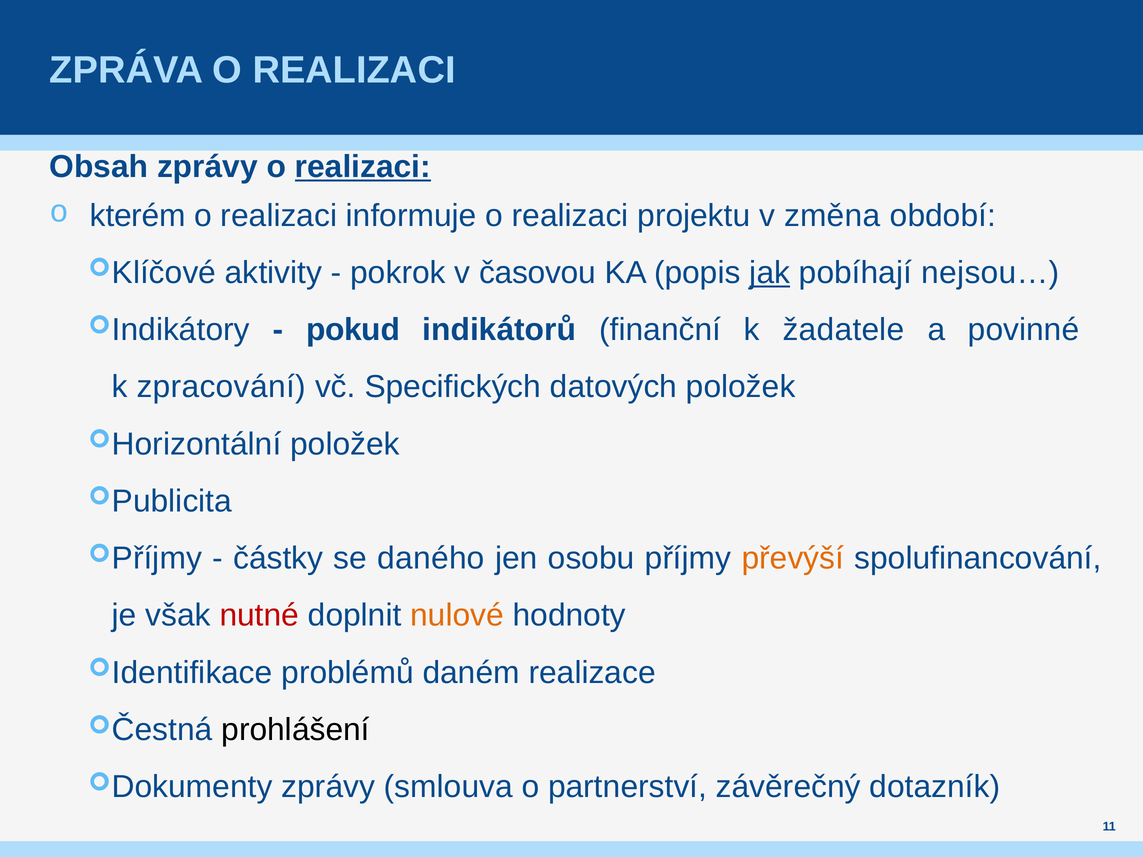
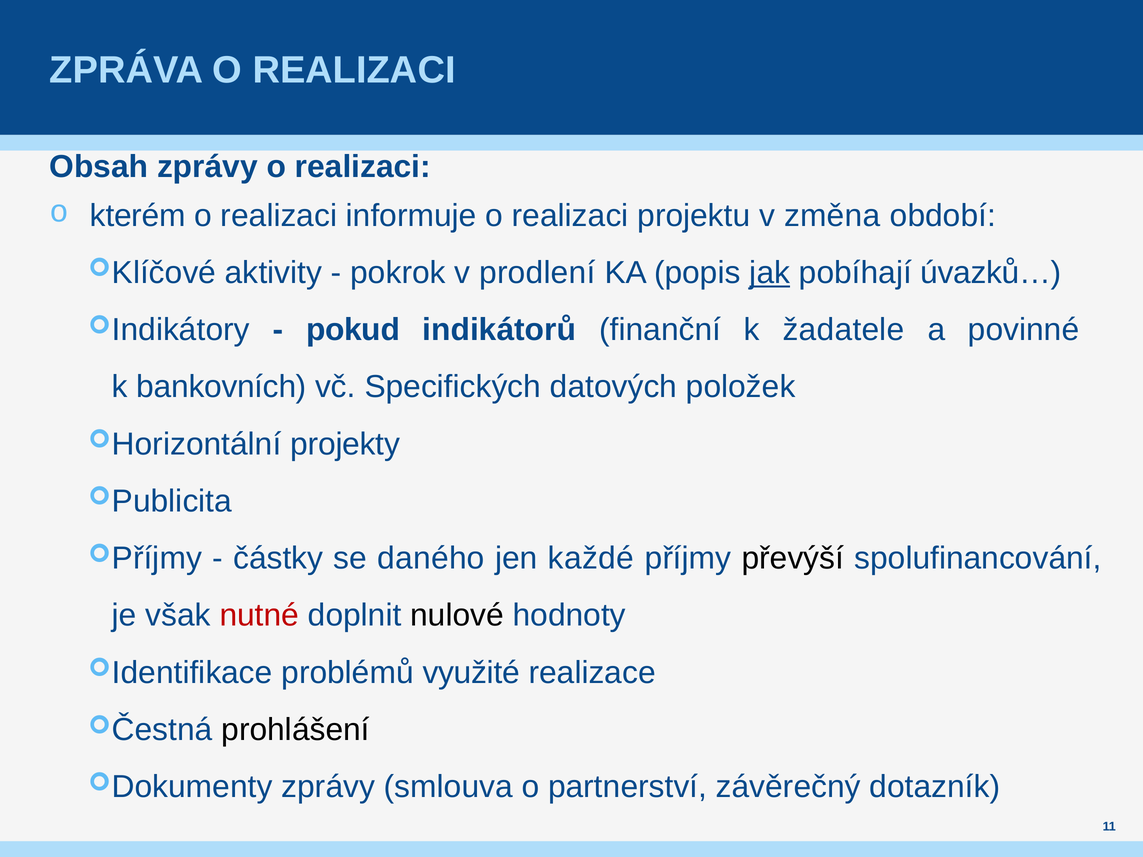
realizaci underline: present -> none (363, 167)
časovou: časovou -> prodlení (537, 273)
nejsou…: nejsou… -> úvazků… (991, 273)
zpracování: zpracování -> bankovních (221, 387)
položek: položek -> projekty (345, 444)
osobu: osobu -> každé (591, 559)
převýší colour: orange -> black (793, 559)
nulové colour: orange -> black (457, 616)
daném: daném -> využité (471, 673)
